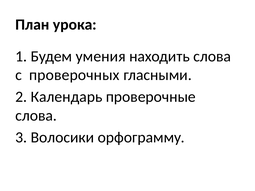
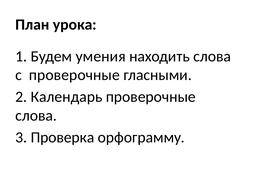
с проверочных: проверочных -> проверочные (74, 75)
Волосики: Волосики -> Проверка (62, 137)
